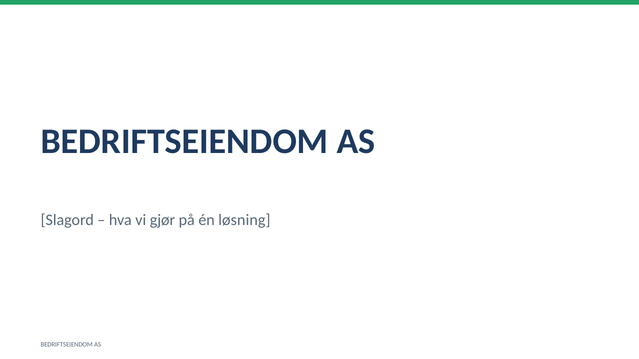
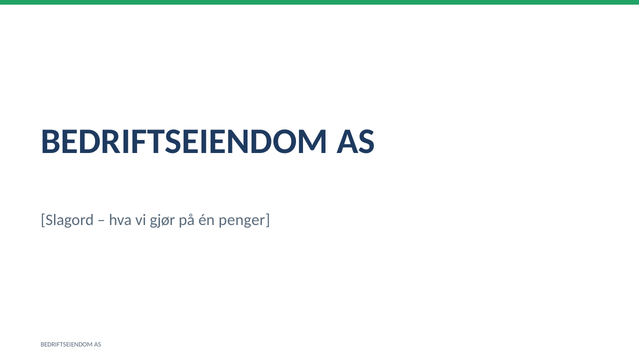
løsning: løsning -> penger (244, 220)
